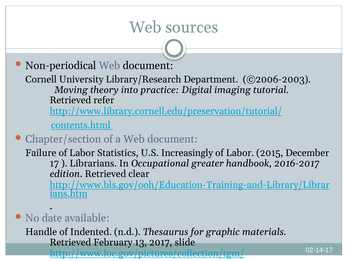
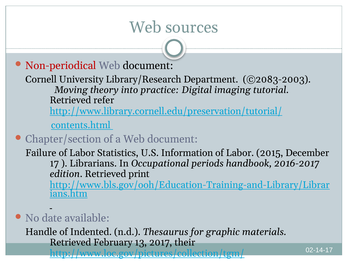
Non-periodical colour: black -> red (61, 66)
©2006-2003: ©2006-2003 -> ©2083-2003 (277, 79)
Increasingly: Increasingly -> Information (187, 153)
greater: greater -> periods (208, 163)
clear: clear -> print (139, 174)
slide: slide -> their (185, 242)
